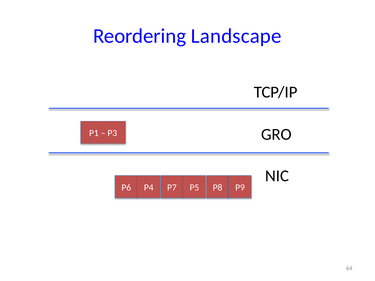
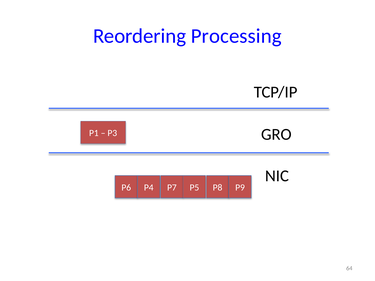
Landscape: Landscape -> Processing (236, 36)
